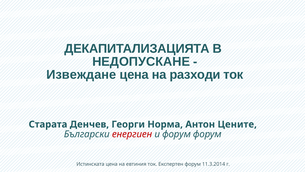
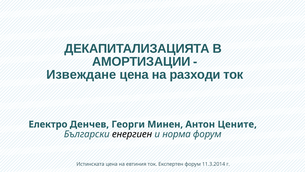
НЕДОПУСКАНЕ: НЕДОПУСКАНЕ -> АМОРТИЗАЦИИ (141, 62)
Старата: Старата -> Електро (48, 124)
Норма: Норма -> Минен (165, 124)
енергиен colour: red -> black (132, 134)
и форум: форум -> норма (177, 134)
